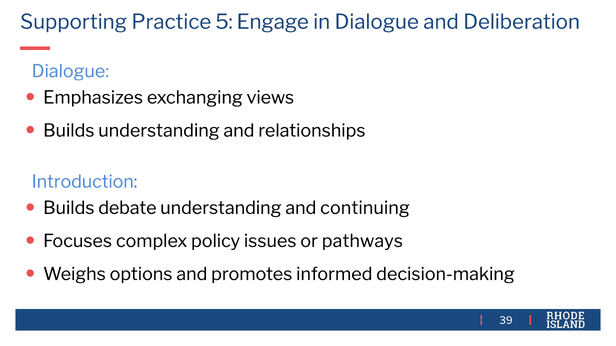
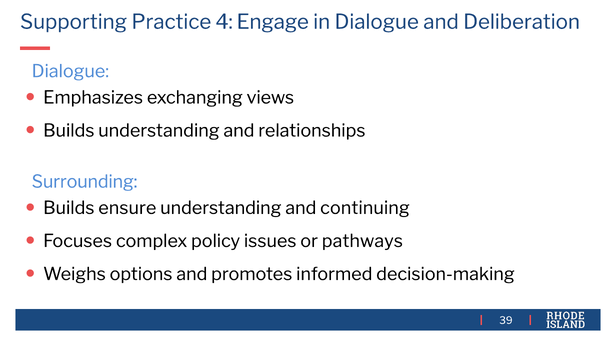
5: 5 -> 4 (224, 22)
Introduction: Introduction -> Surrounding (84, 182)
debate: debate -> ensure (127, 208)
